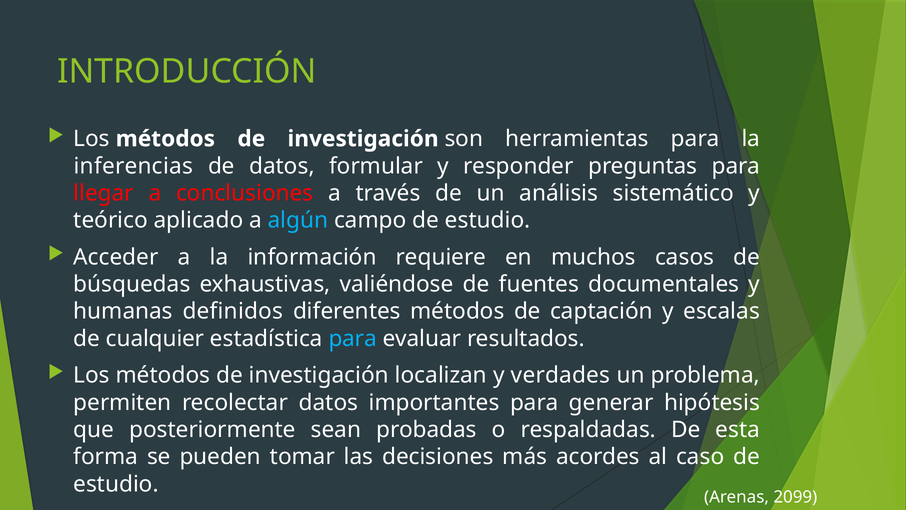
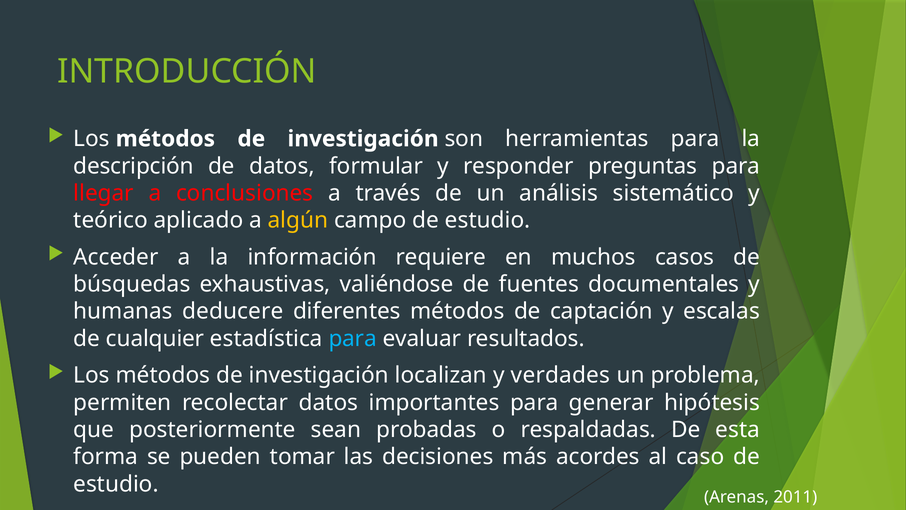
inferencias: inferencias -> descripción (134, 166)
algún colour: light blue -> yellow (298, 220)
definidos: definidos -> deducere (233, 311)
2099: 2099 -> 2011 (795, 497)
